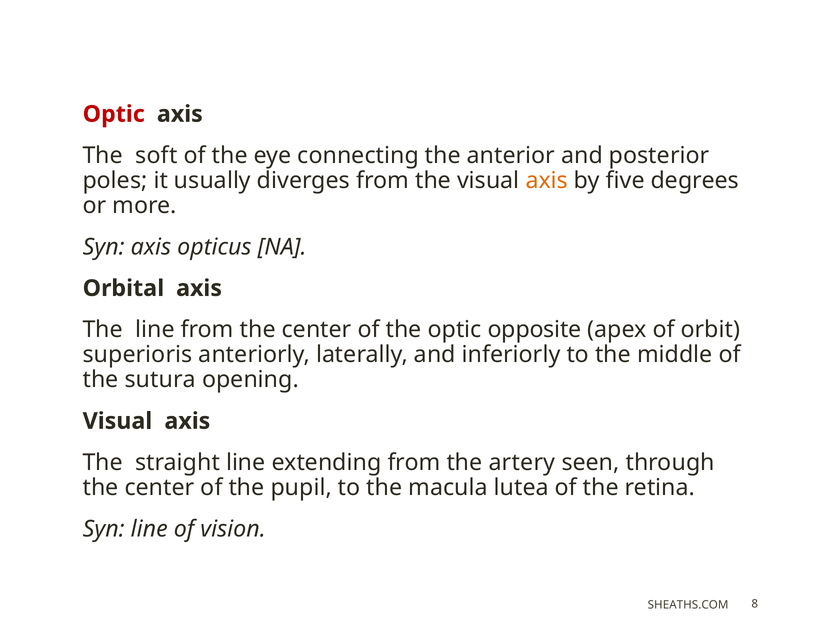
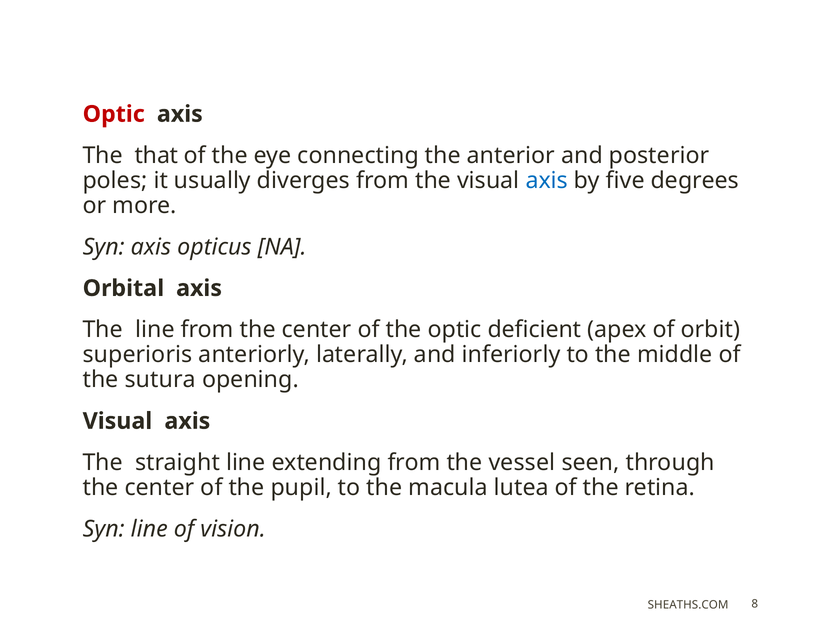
soft: soft -> that (157, 155)
axis colour: orange -> blue (547, 181)
opposite: opposite -> deficient (534, 330)
artery: artery -> vessel (522, 462)
